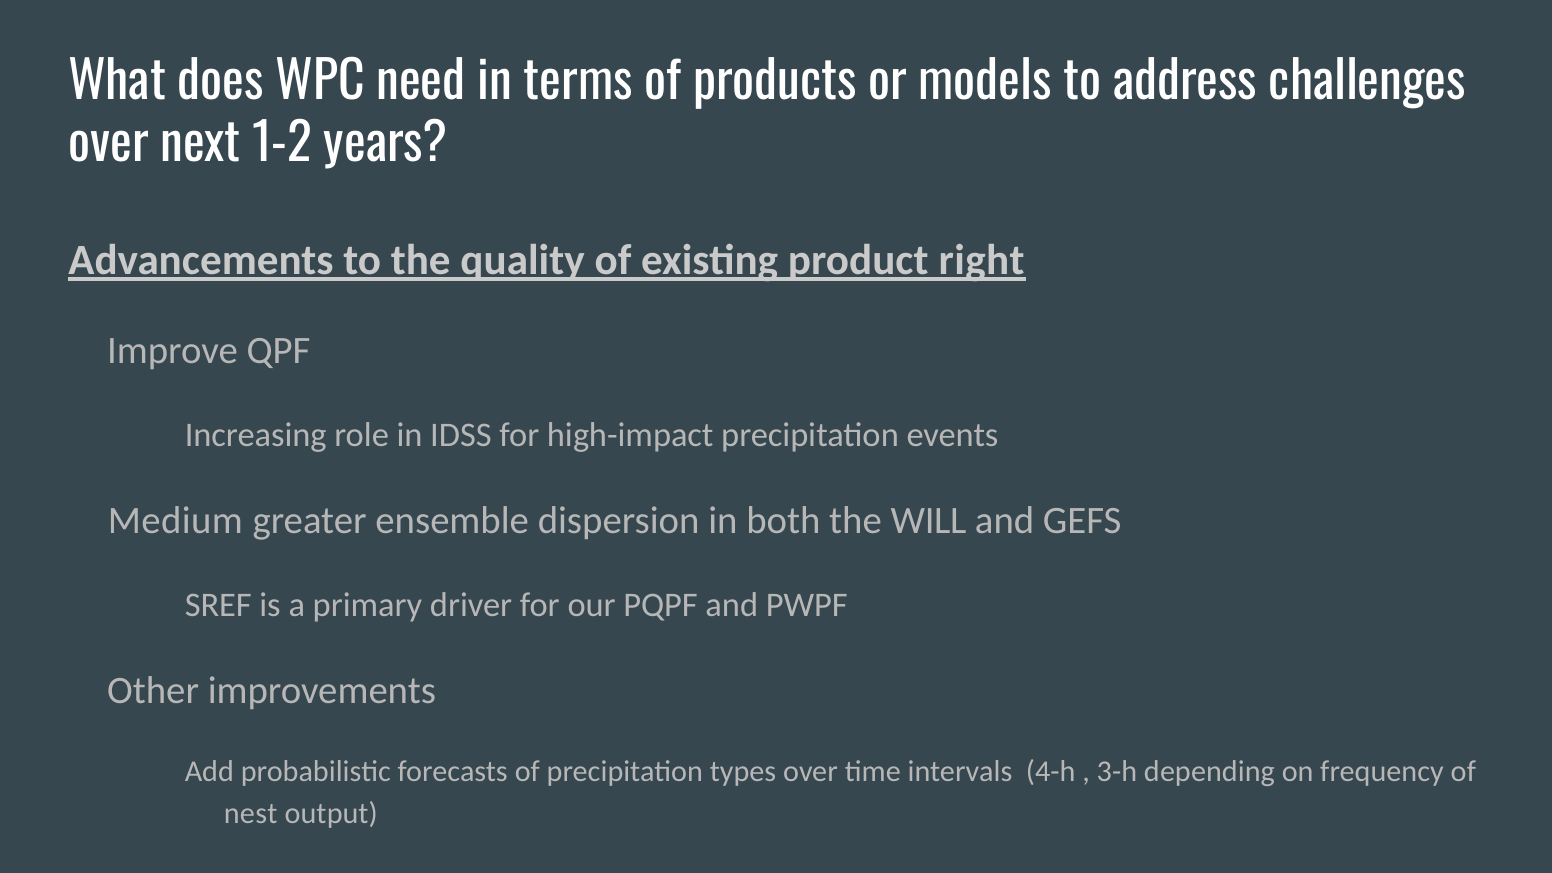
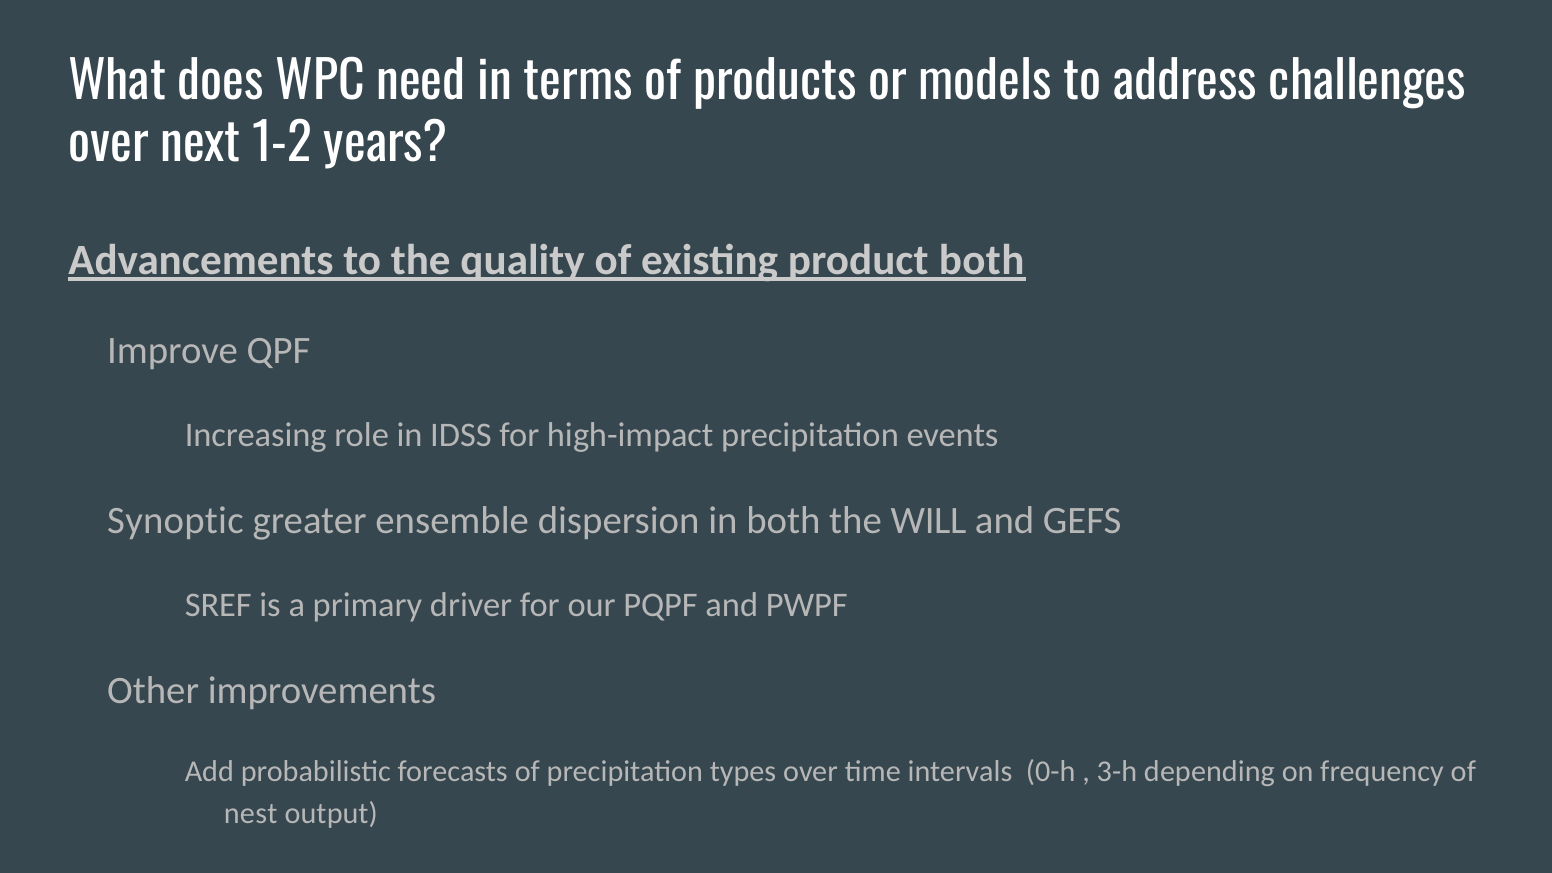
product right: right -> both (982, 261)
Medium: Medium -> Synoptic (175, 521)
4-h: 4-h -> 0-h (1051, 771)
